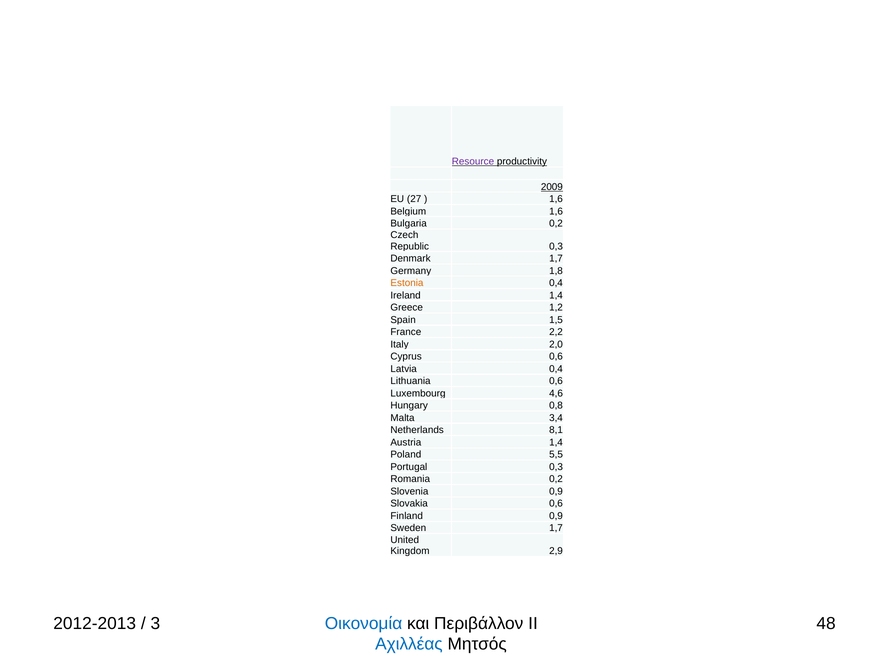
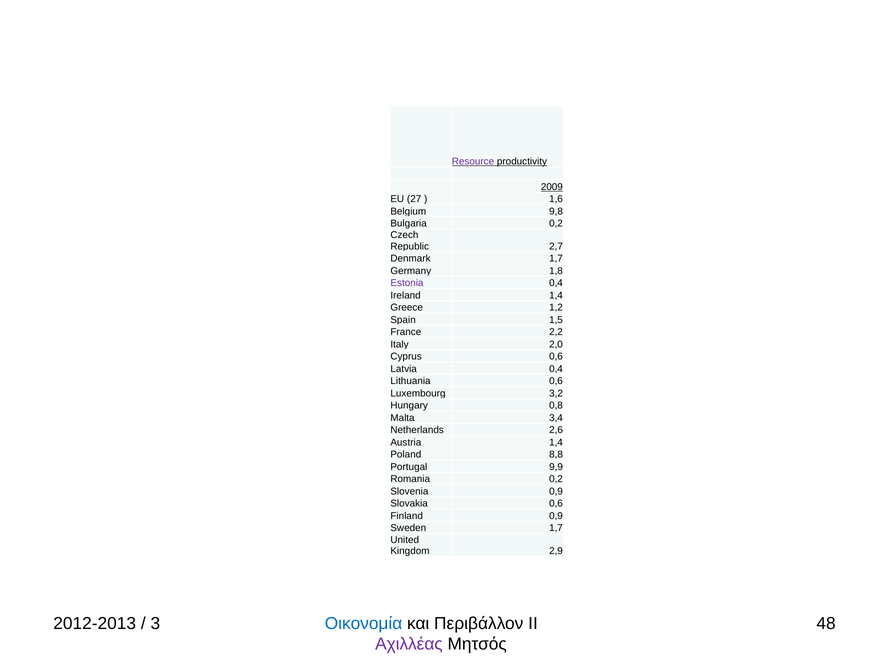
Belgium 1,6: 1,6 -> 9,8 (556, 211)
Republic 0,3: 0,3 -> 2,7 (556, 246)
Estonia colour: orange -> purple (407, 283)
4,6: 4,6 -> 3,2 (556, 393)
8,1: 8,1 -> 2,6 (556, 430)
5,5: 5,5 -> 8,8 (556, 455)
Portugal 0,3: 0,3 -> 9,9 (556, 467)
Αχιλλέας colour: blue -> purple (409, 644)
